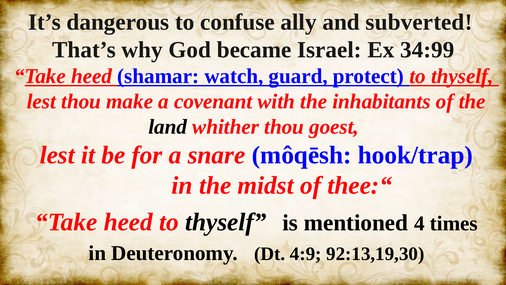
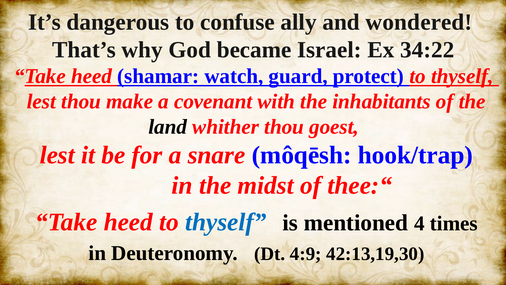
subverted: subverted -> wondered (419, 22)
34:99: 34:99 -> 34:22 (427, 50)
thyself colour: black -> blue (226, 222)
92:13,19,30: 92:13,19,30 -> 42:13,19,30 (375, 254)
